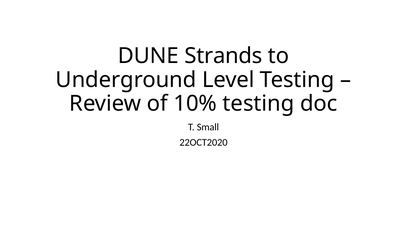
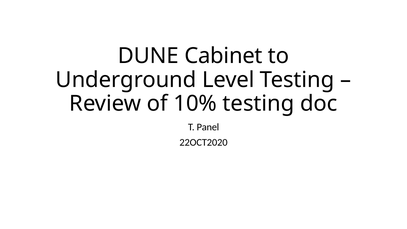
Strands: Strands -> Cabinet (223, 56)
Small: Small -> Panel (208, 127)
